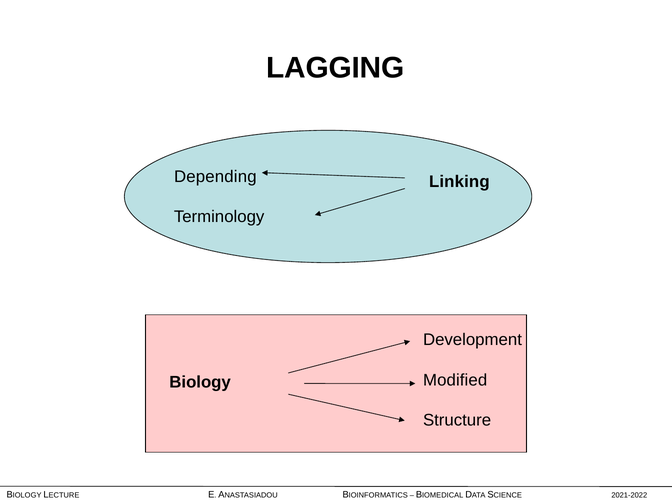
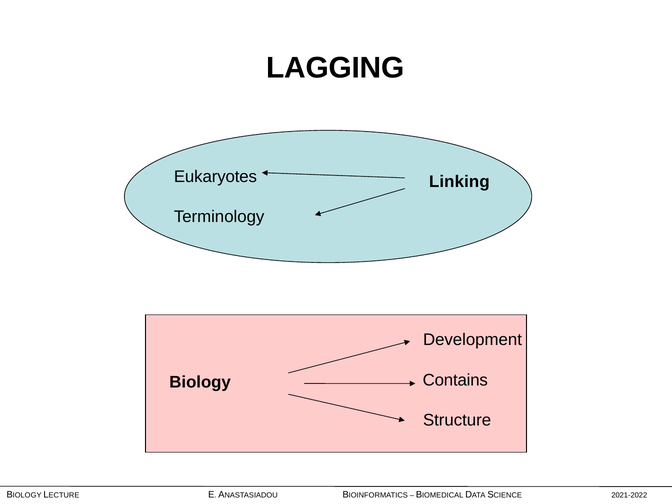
Depending: Depending -> Eukaryotes (215, 177)
Modified: Modified -> Contains (455, 380)
